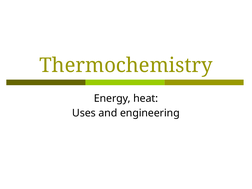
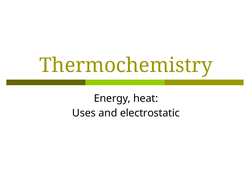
engineering: engineering -> electrostatic (150, 113)
